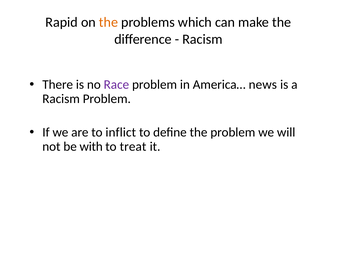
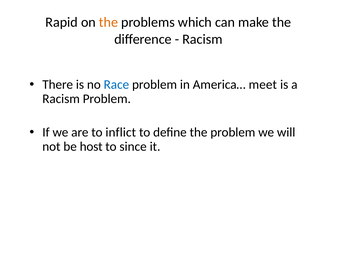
Race colour: purple -> blue (116, 85)
news: news -> meet (263, 85)
with: with -> host (91, 146)
treat: treat -> since (133, 146)
